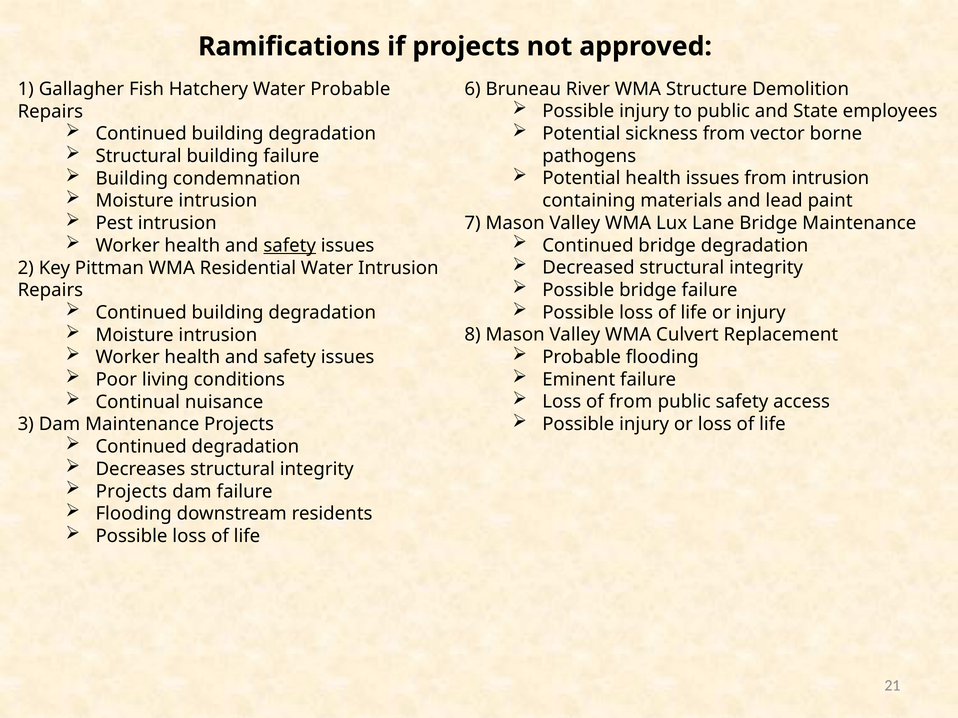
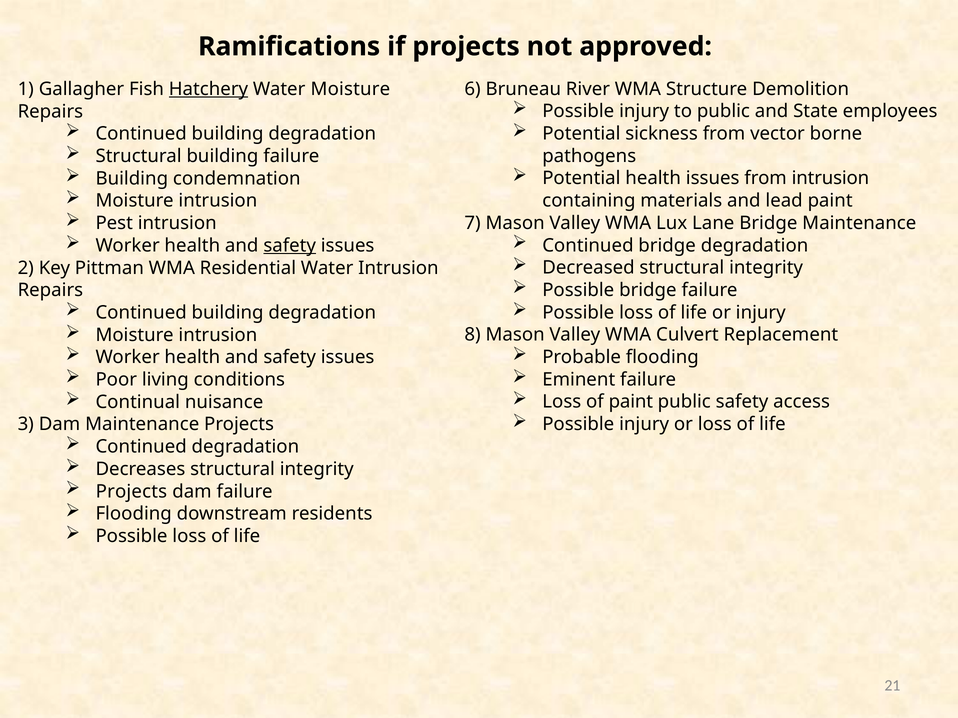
Hatchery underline: none -> present (208, 89)
Water Probable: Probable -> Moisture (350, 89)
of from: from -> paint (631, 402)
